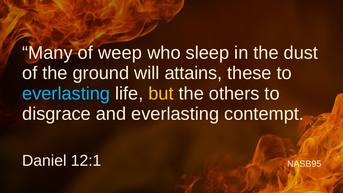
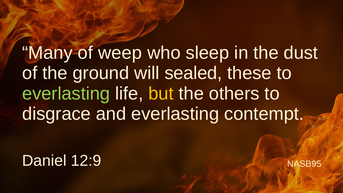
attains: attains -> sealed (193, 73)
everlasting colour: light blue -> light green (66, 94)
12:1: 12:1 -> 12:9 (86, 161)
